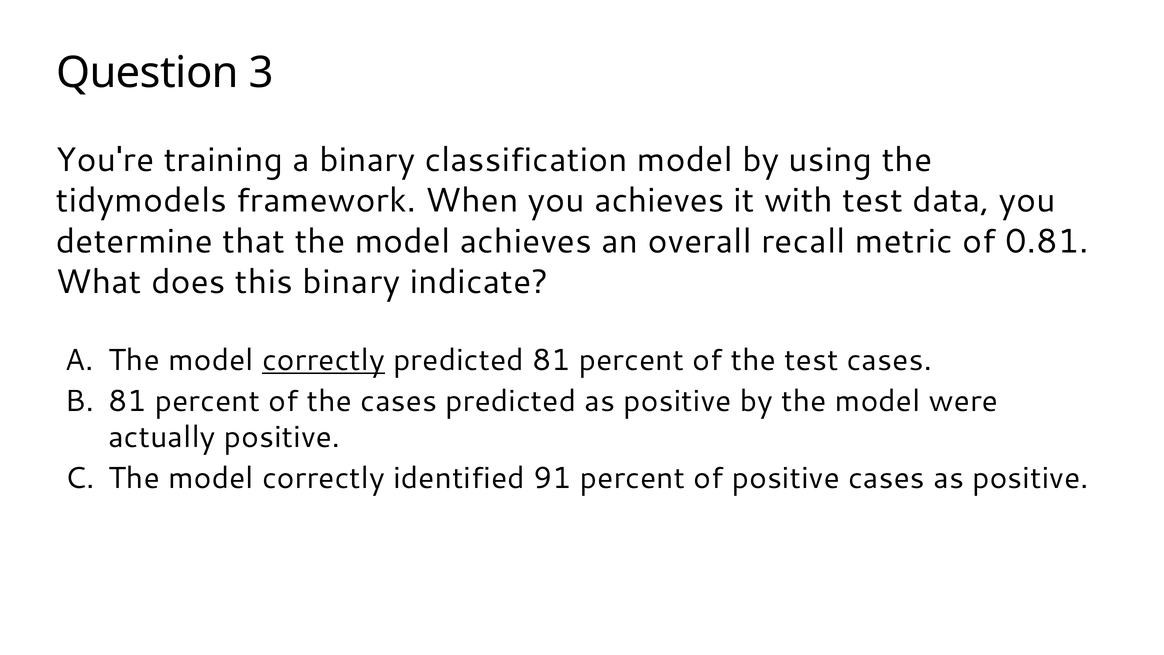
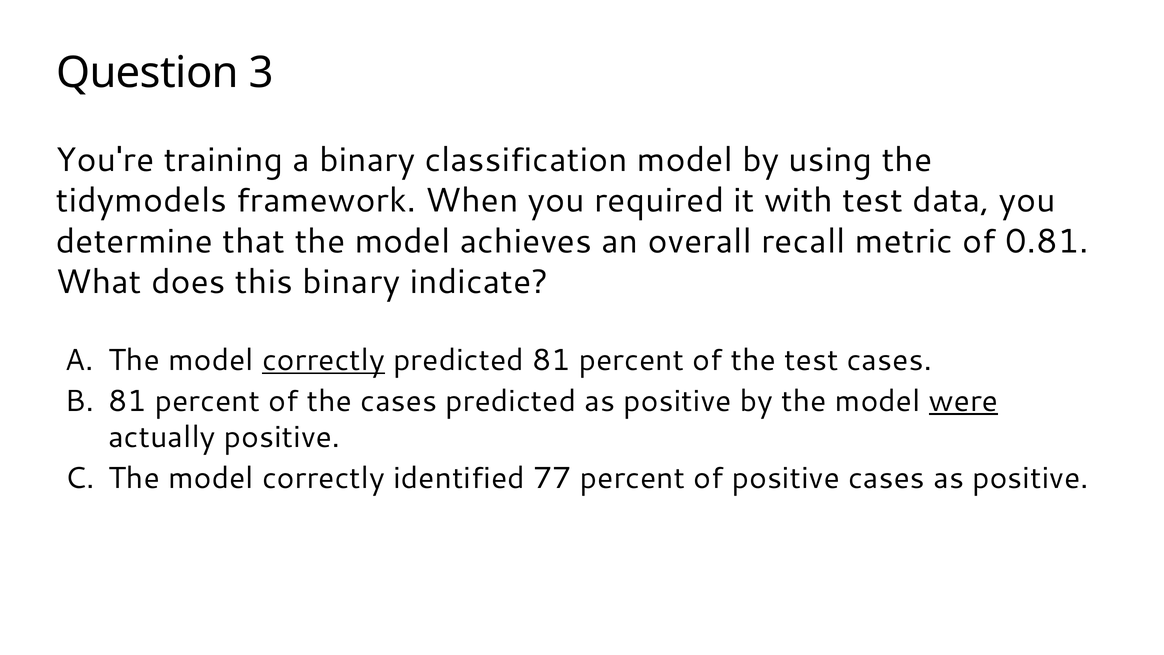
you achieves: achieves -> required (659, 201)
were underline: none -> present (964, 401)
91: 91 -> 77 (552, 478)
